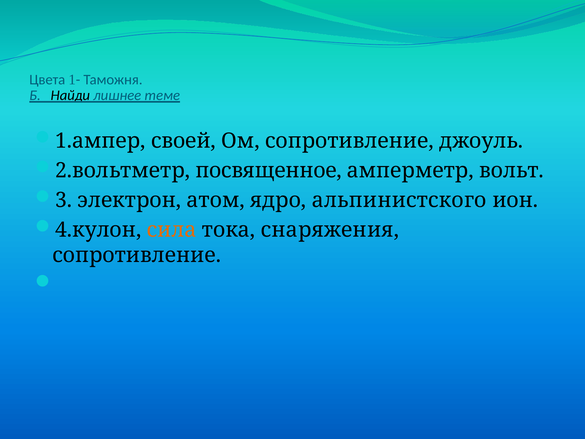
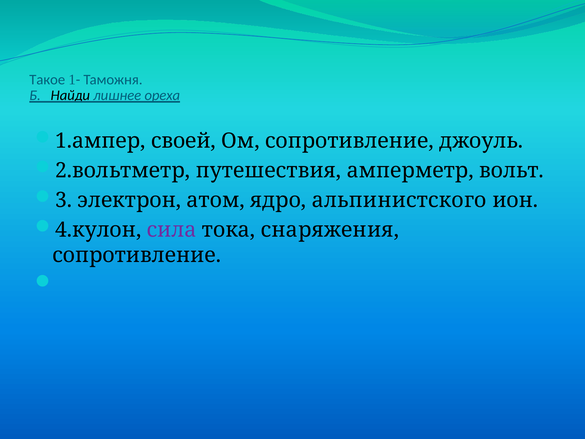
Цвета: Цвета -> Такое (47, 80)
теме: теме -> ореха (162, 95)
посвященное: посвященное -> путешествия (268, 171)
сила colour: orange -> purple (172, 230)
